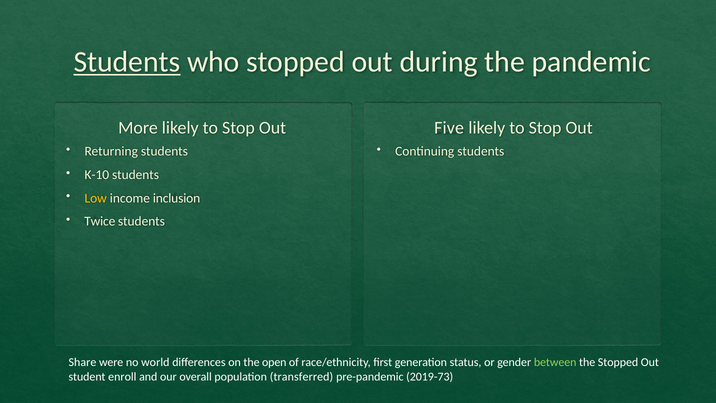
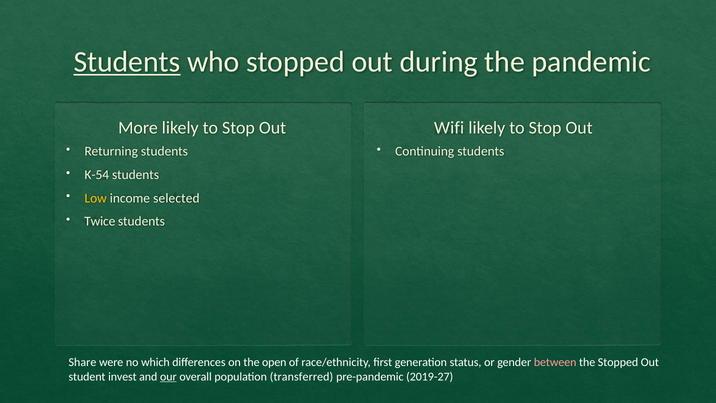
Five: Five -> Wifi (449, 128)
K-10: K-10 -> K-54 (97, 175)
inclusion: inclusion -> selected (176, 198)
world: world -> which (155, 362)
between colour: light green -> pink (555, 362)
enroll: enroll -> invest (122, 376)
our underline: none -> present (168, 376)
2019-73: 2019-73 -> 2019-27 (430, 376)
